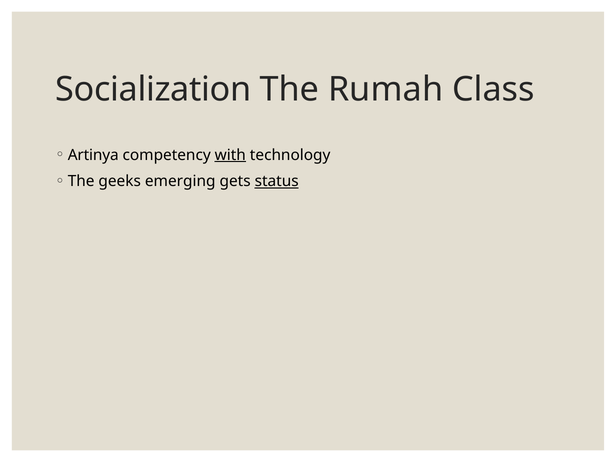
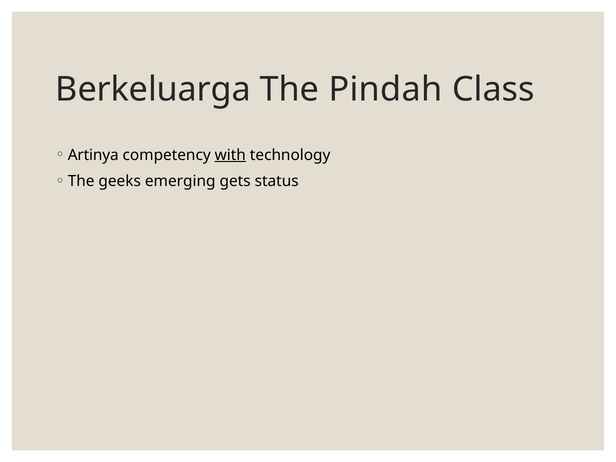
Socialization: Socialization -> Berkeluarga (153, 89)
Rumah: Rumah -> Pindah (386, 89)
status underline: present -> none (277, 181)
